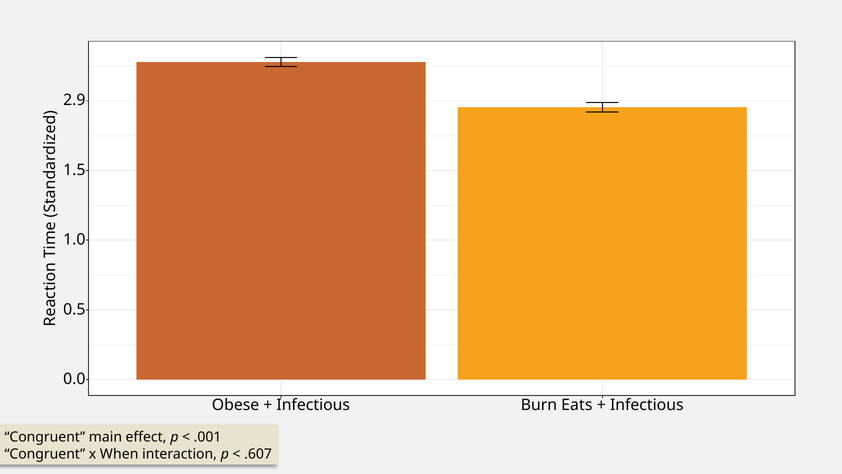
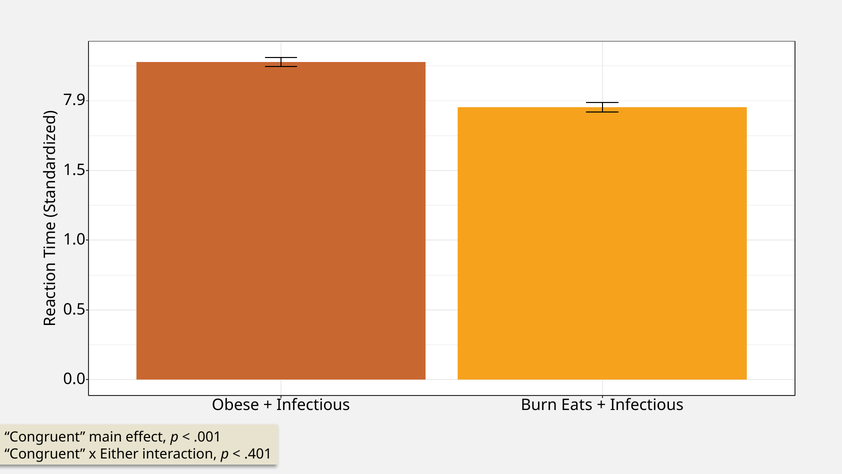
2.9: 2.9 -> 7.9 (74, 100)
When: When -> Either (119, 454)
.607: .607 -> .401 (258, 454)
